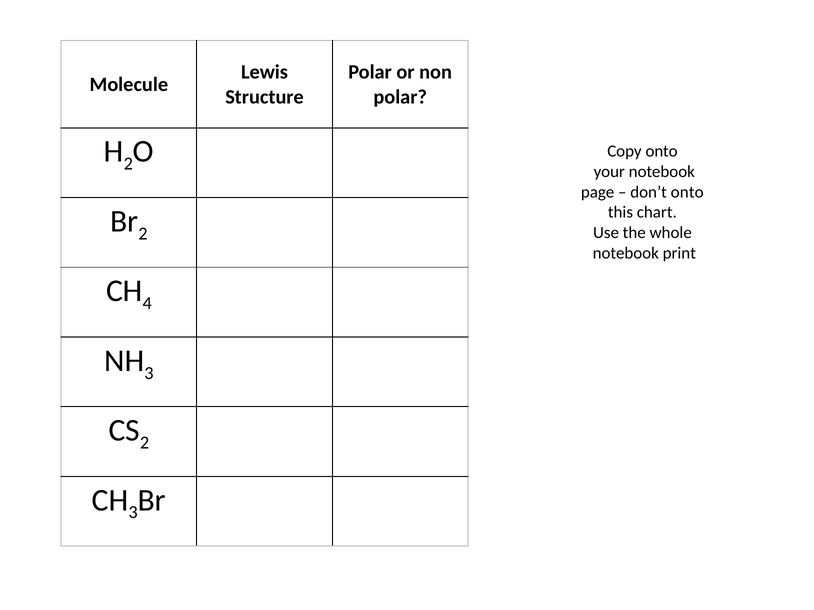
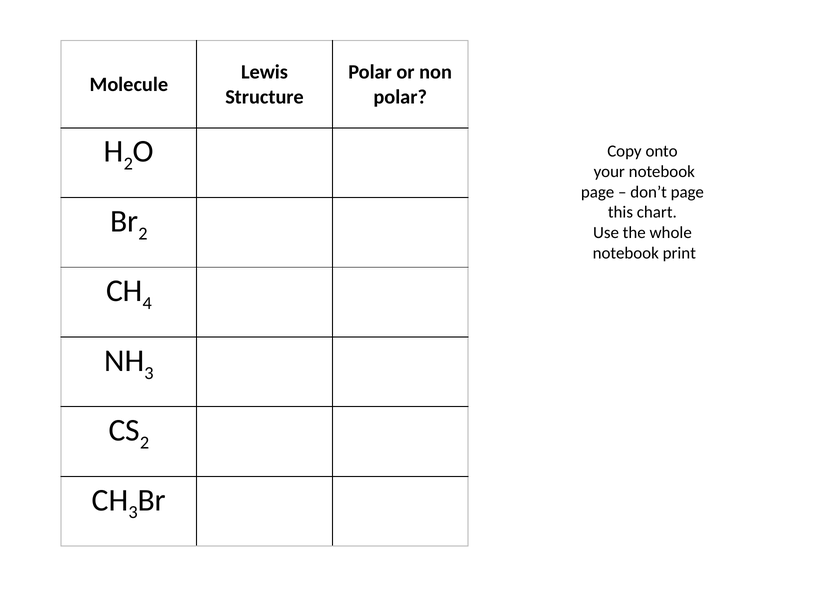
don’t onto: onto -> page (687, 192)
